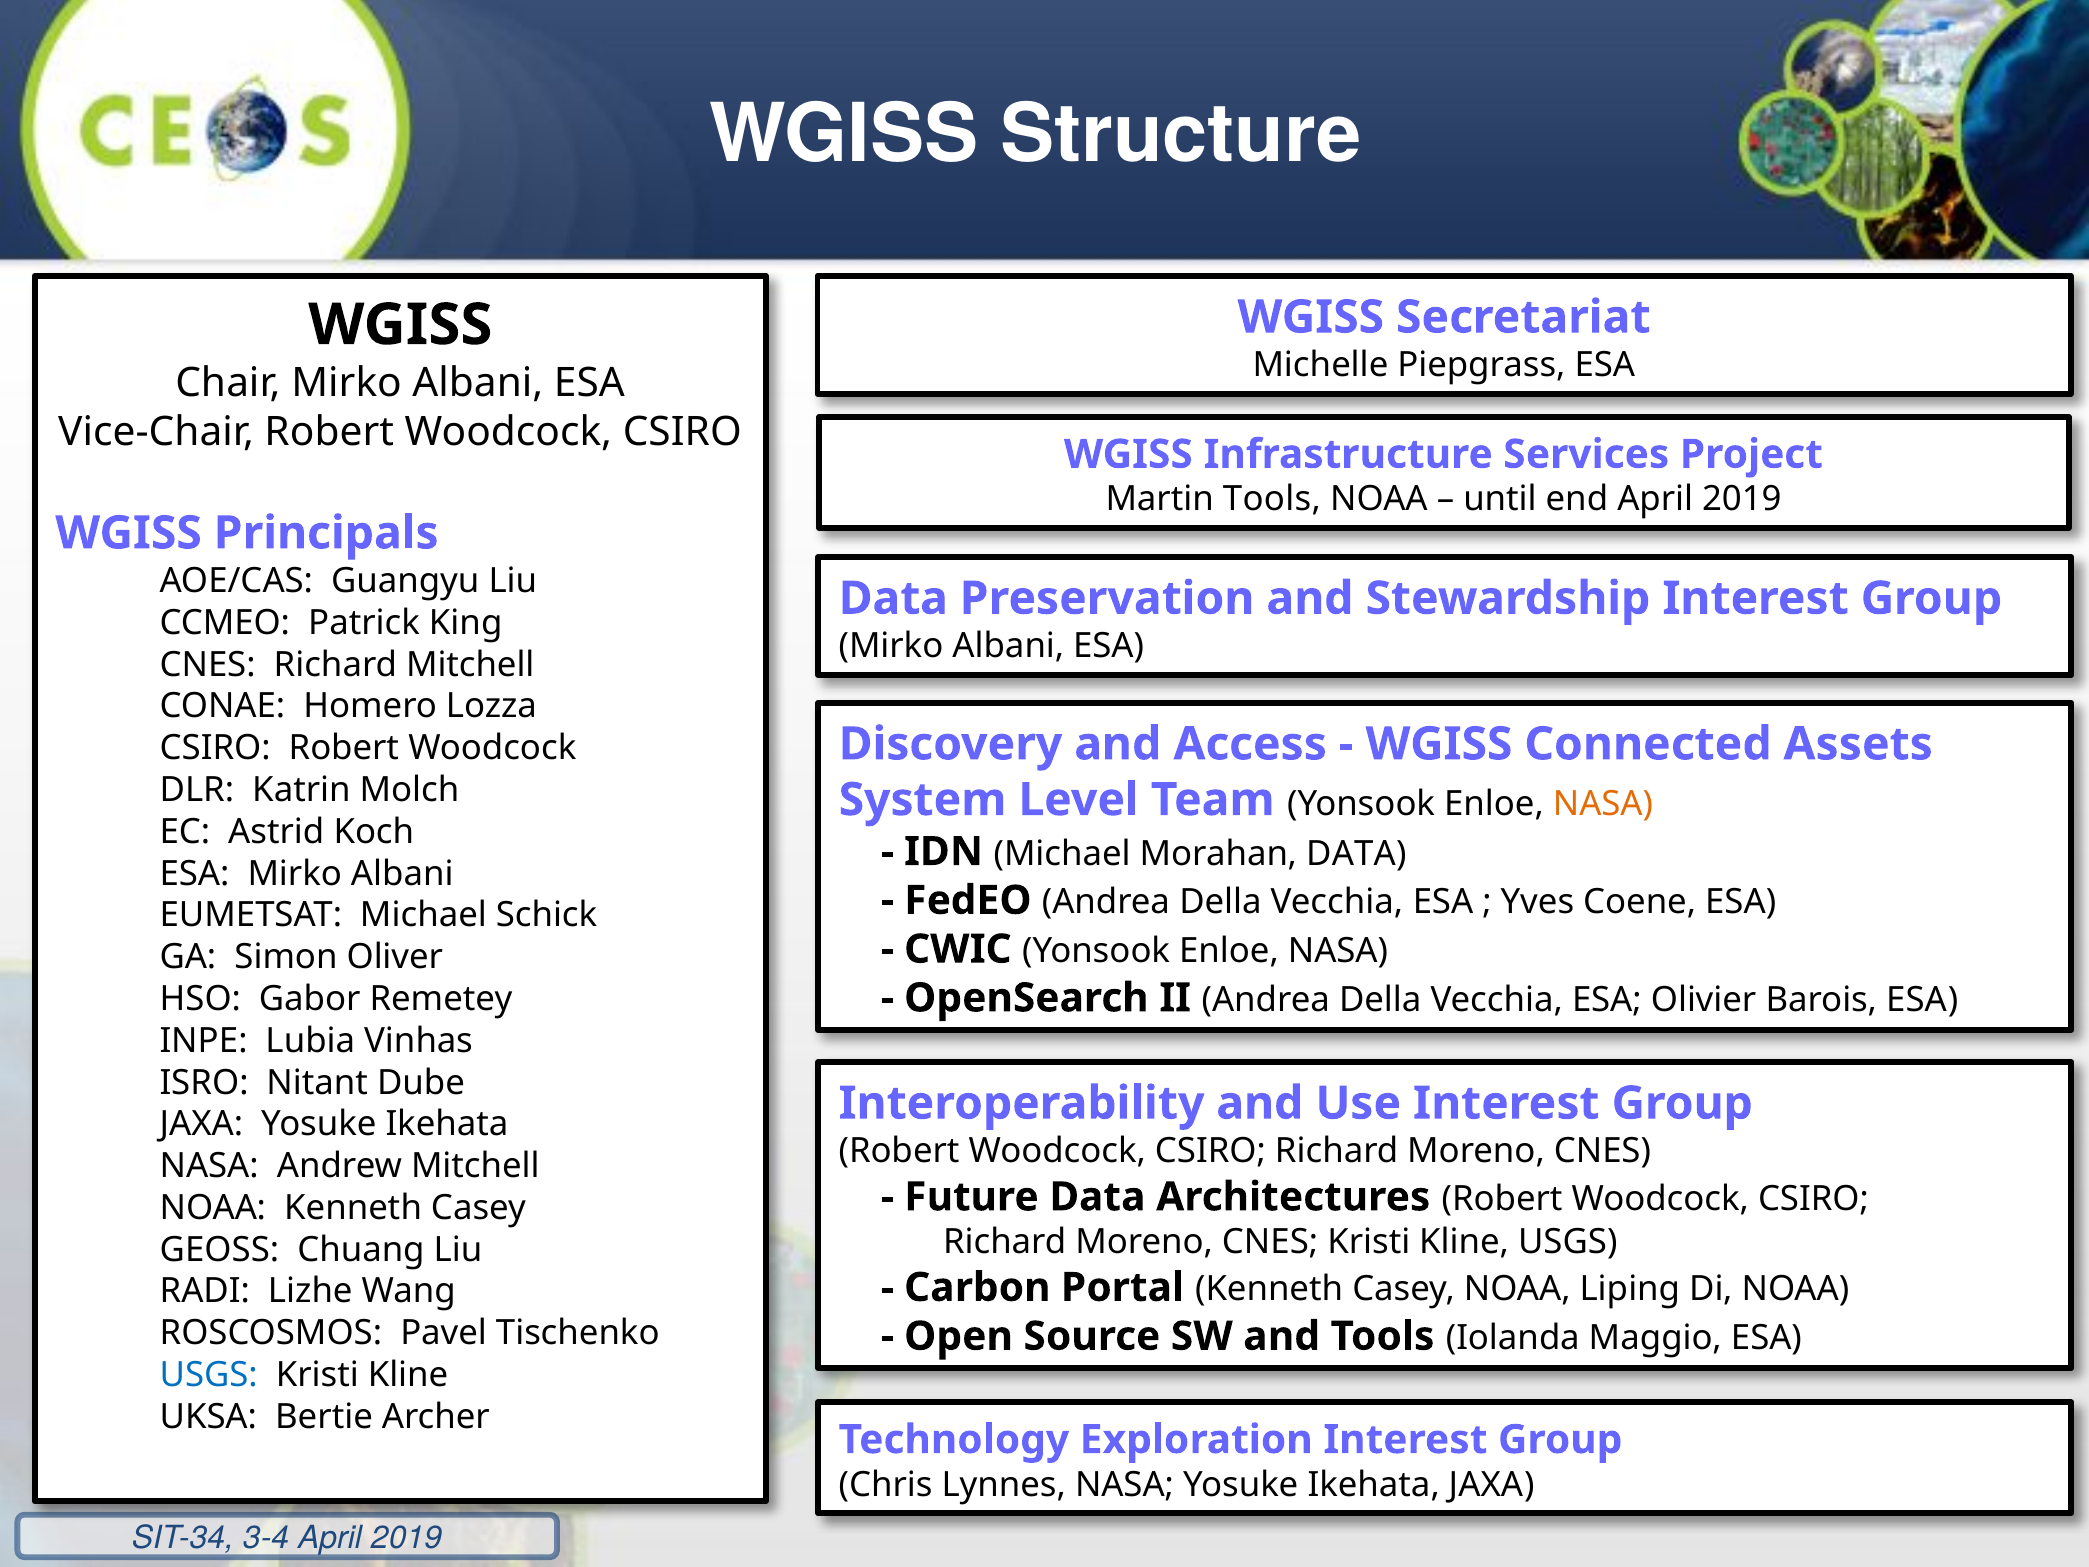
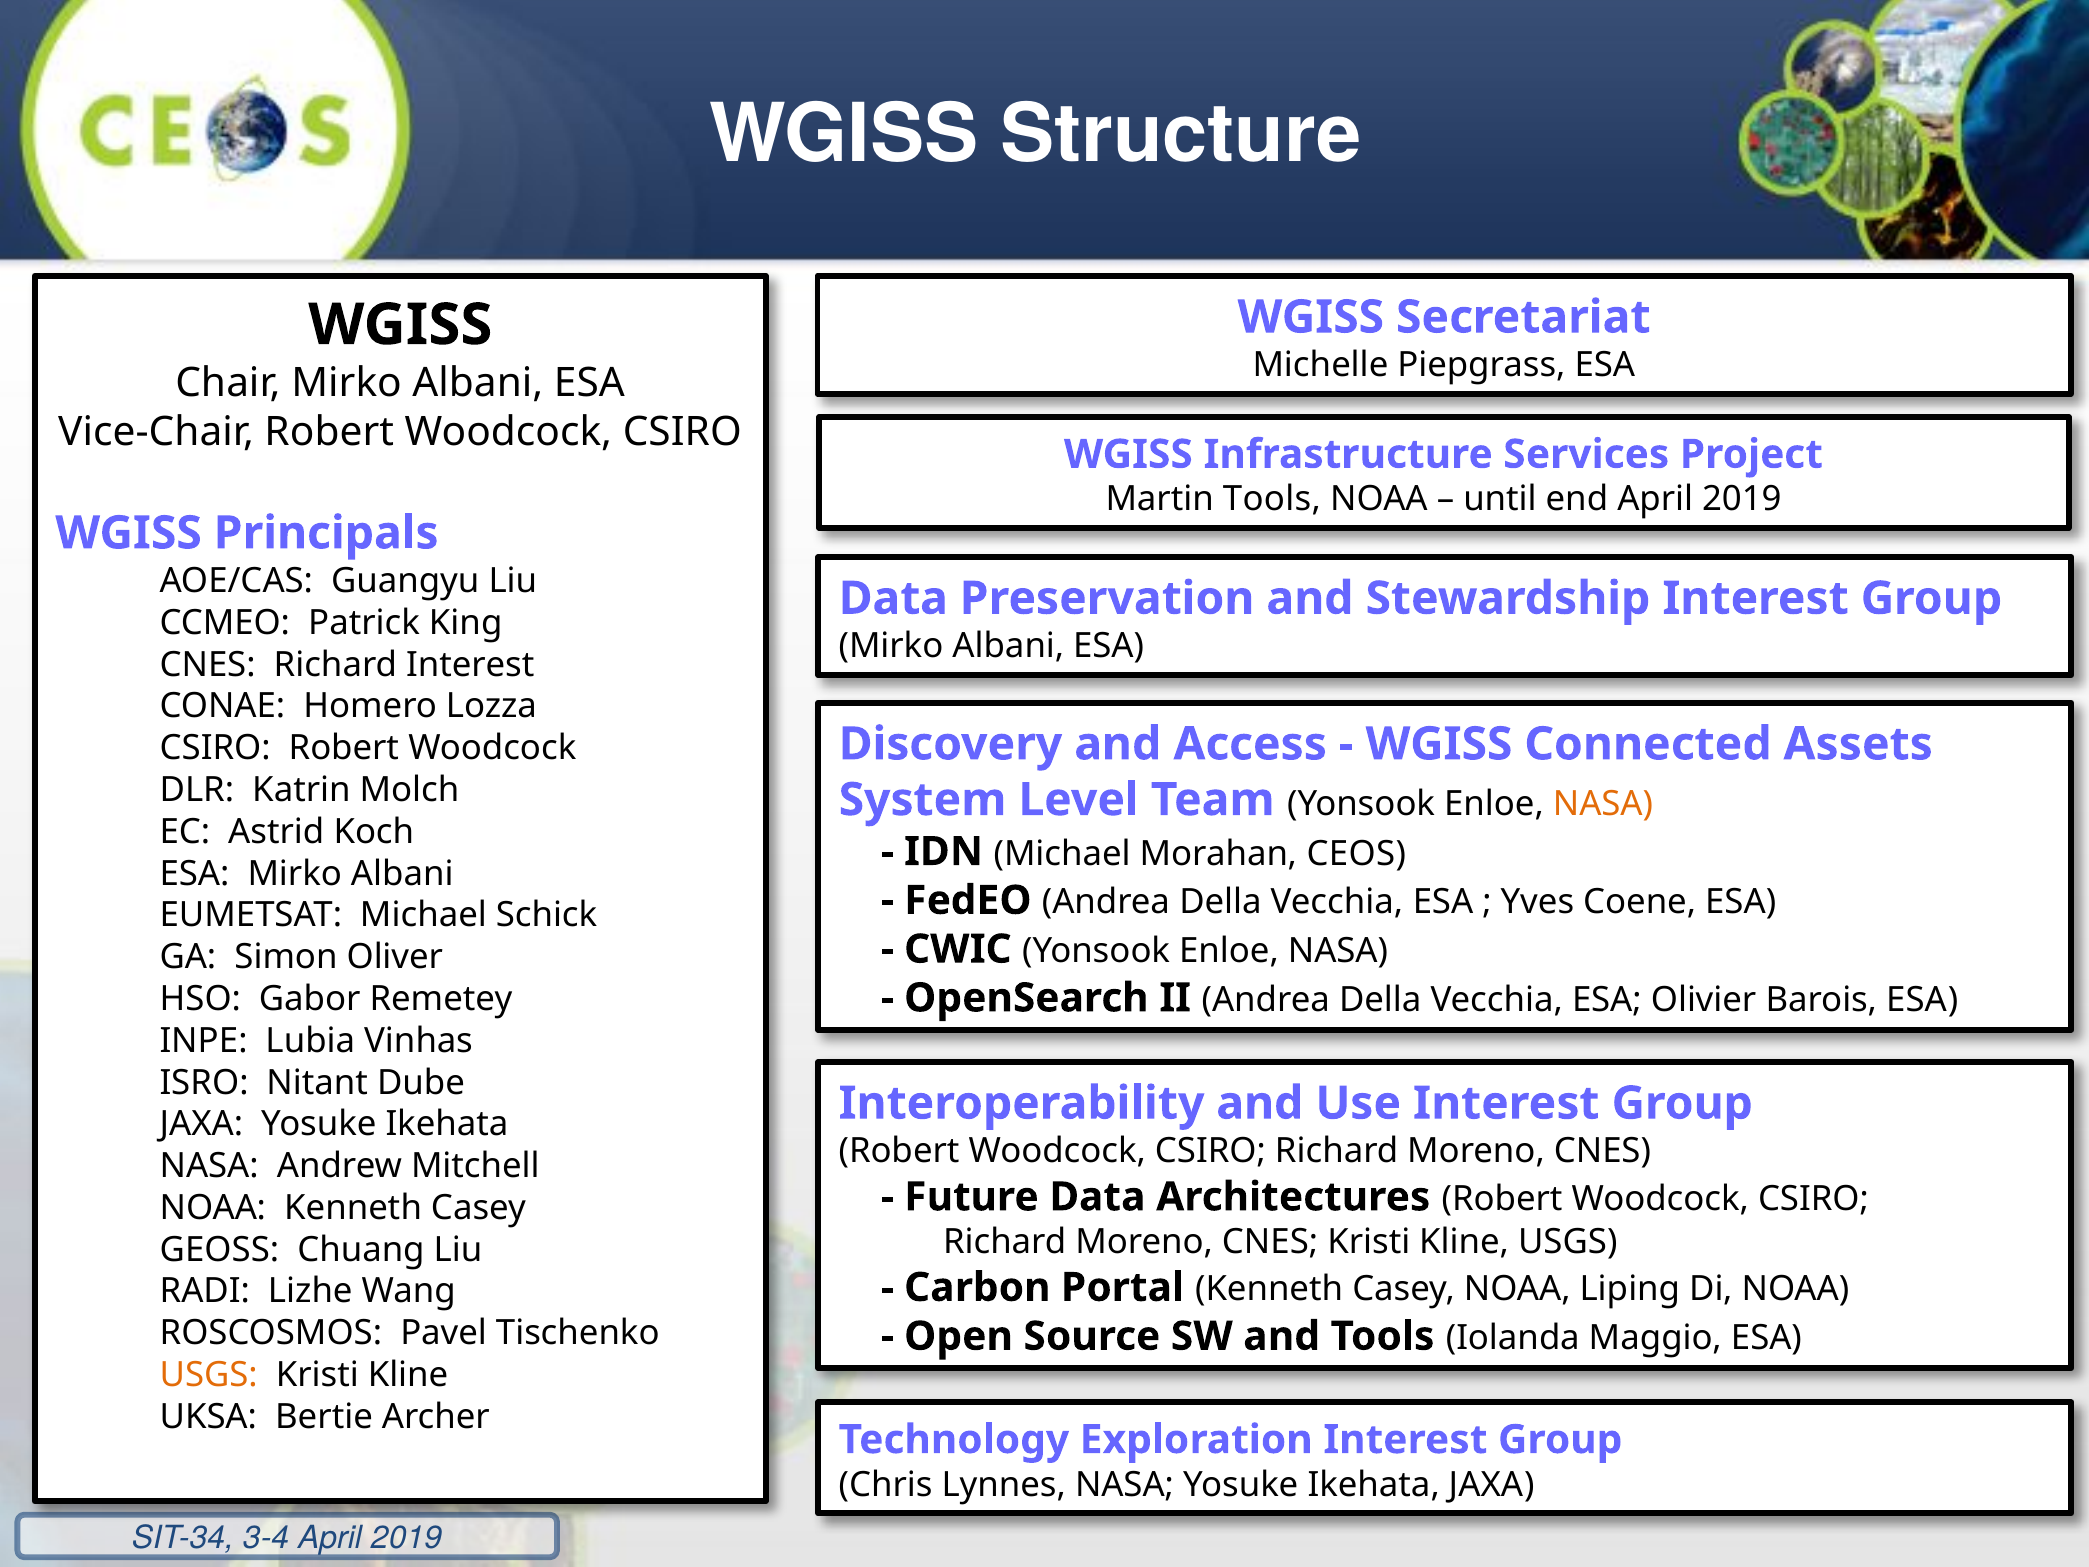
Richard Mitchell: Mitchell -> Interest (470, 665)
Morahan DATA: DATA -> CEOS (1356, 853)
USGS colour: blue -> orange (209, 1375)
